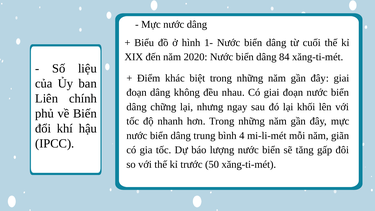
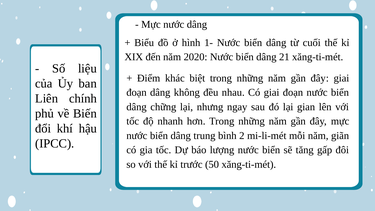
84: 84 -> 21 (284, 57)
khối: khối -> gian (306, 107)
4: 4 -> 2 (242, 136)
